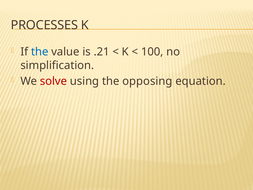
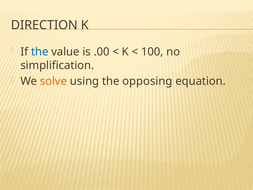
PROCESSES: PROCESSES -> DIRECTION (44, 25)
.21: .21 -> .00 (102, 52)
solve colour: red -> orange (53, 81)
